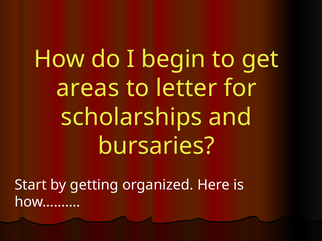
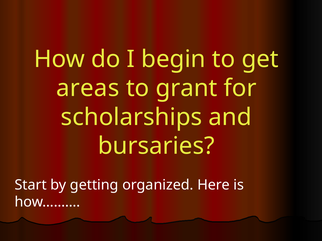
letter: letter -> grant (187, 88)
